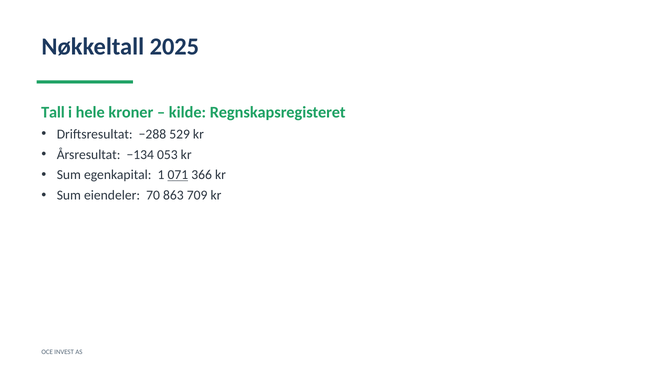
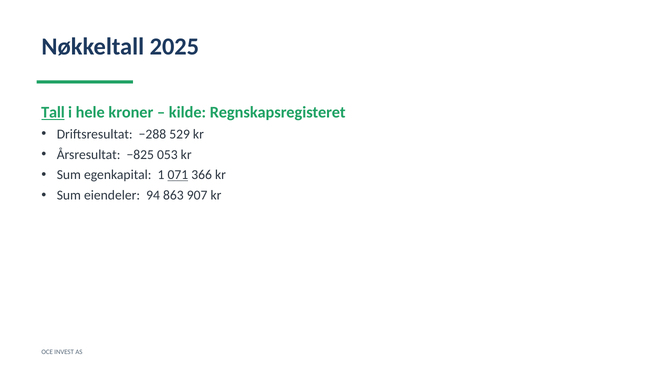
Tall underline: none -> present (53, 112)
−134: −134 -> −825 (140, 154)
70: 70 -> 94 (153, 195)
709: 709 -> 907 (197, 195)
